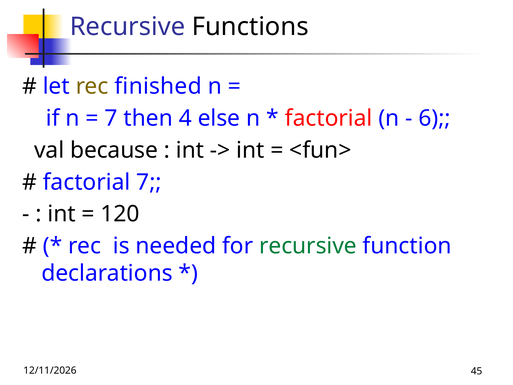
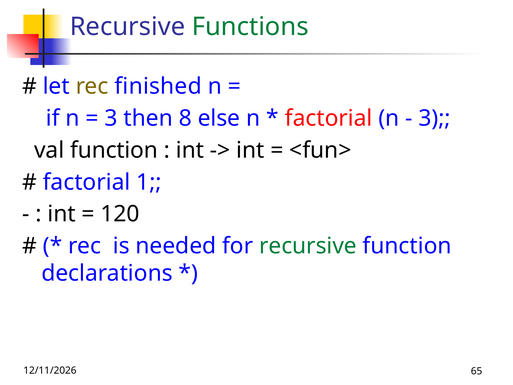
Functions colour: black -> green (250, 27)
7: 7 -> 3 (111, 118)
4: 4 -> 8 (185, 118)
6: 6 -> 3 (435, 118)
val because: because -> function (114, 150)
factorial 7: 7 -> 1 (149, 182)
45: 45 -> 65 (477, 371)
